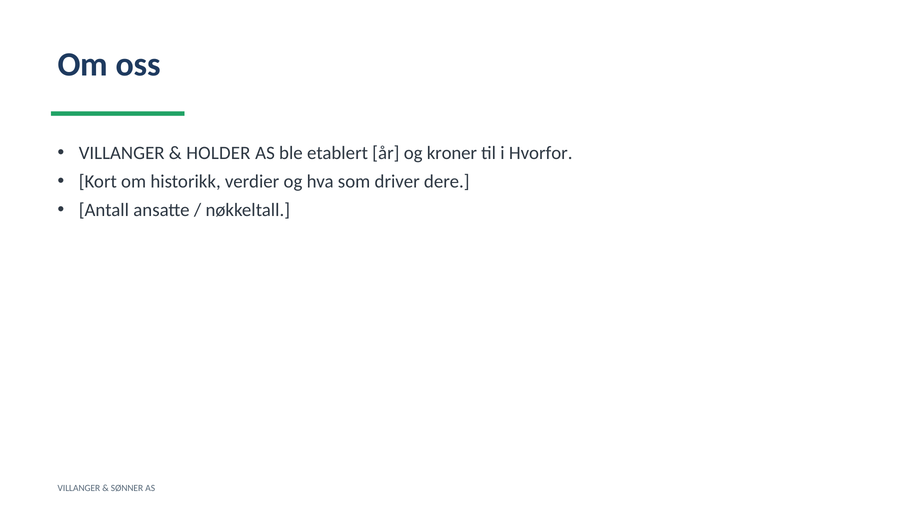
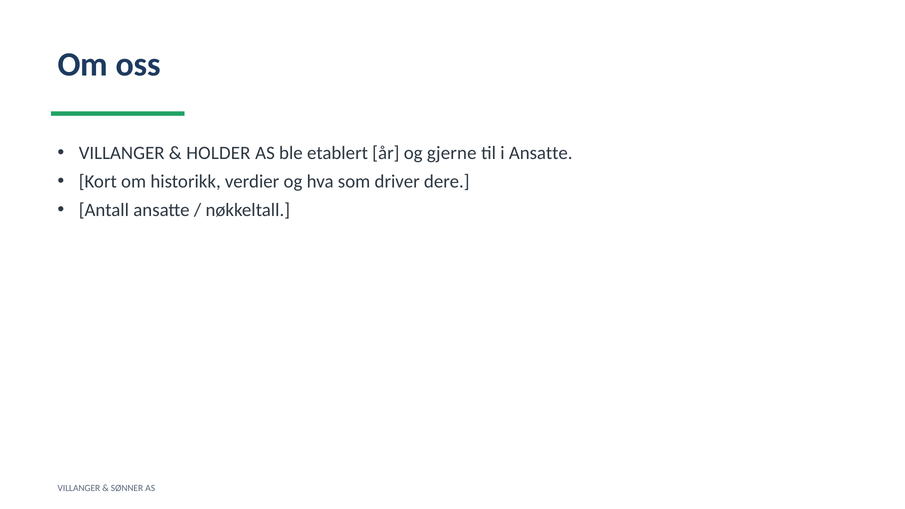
kroner: kroner -> gjerne (452, 153)
i Hvorfor: Hvorfor -> Ansatte (541, 153)
